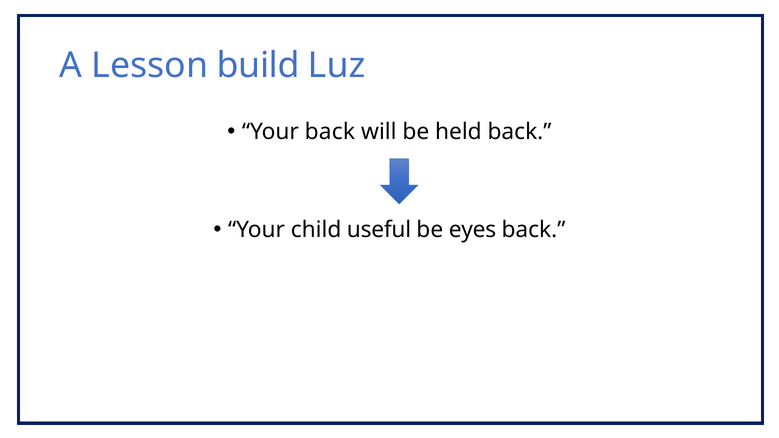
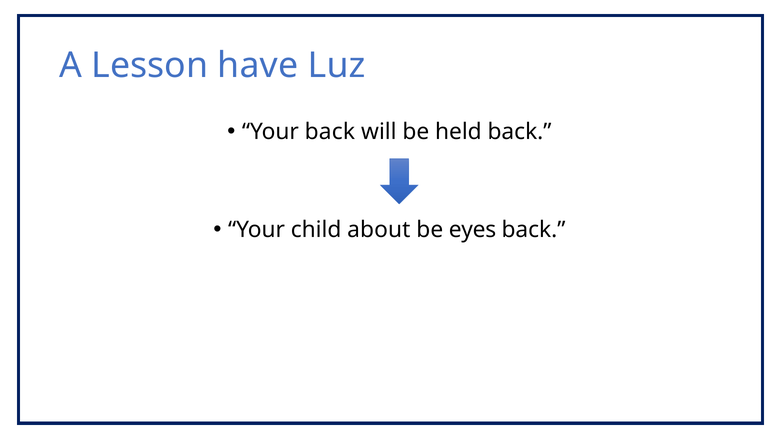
build: build -> have (258, 65)
useful: useful -> about (379, 230)
